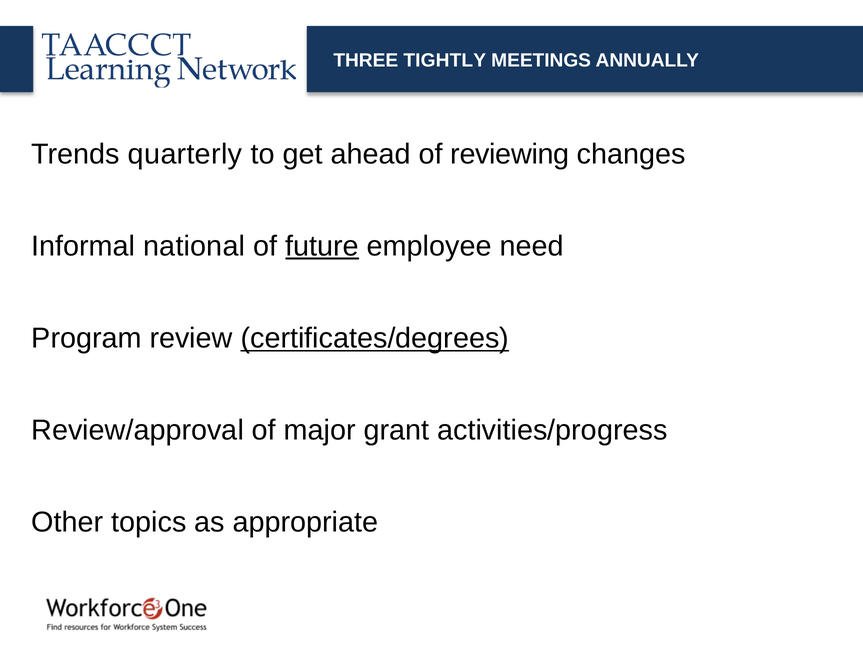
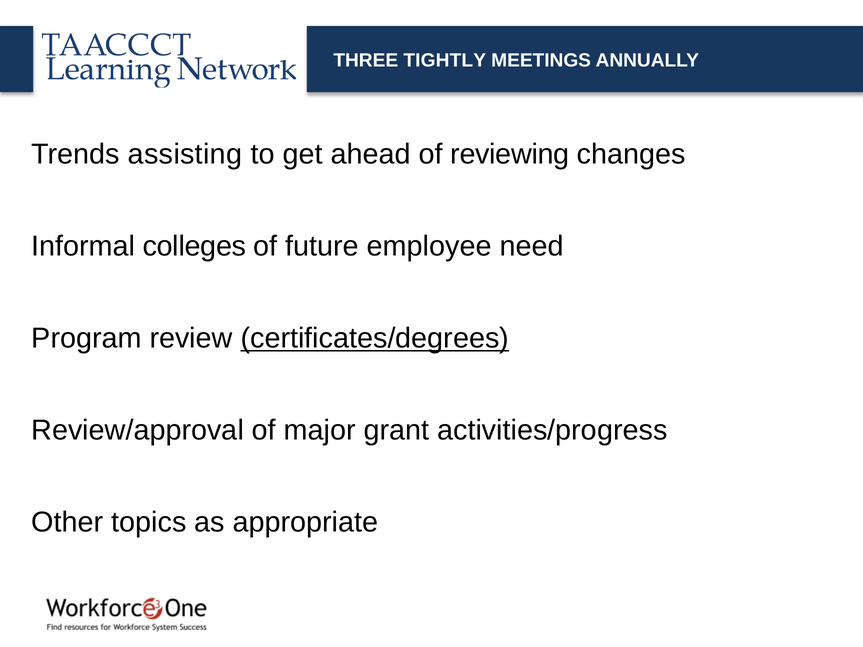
quarterly: quarterly -> assisting (185, 154)
national: national -> colleges (194, 246)
future underline: present -> none (322, 246)
